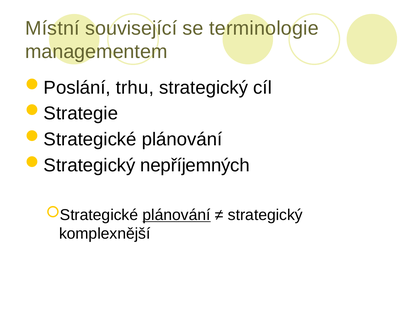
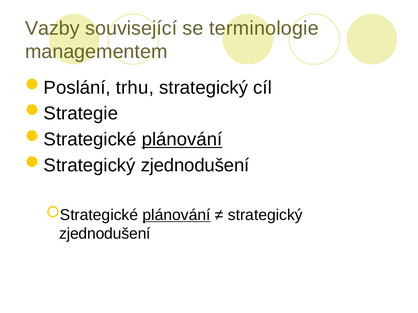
Místní: Místní -> Vazby (52, 28)
plánování underline: none -> present (182, 140)
nepříjemných: nepříjemných -> zjednodušení (195, 166)
komplexnější: komplexnější -> zjednodušení (105, 234)
